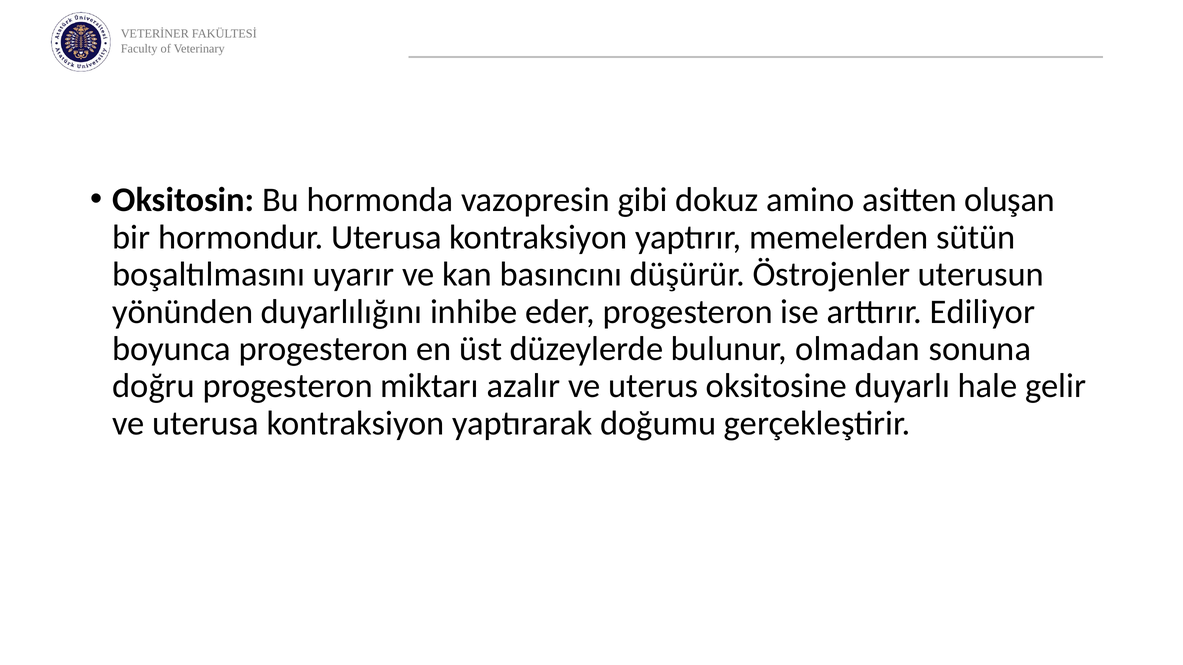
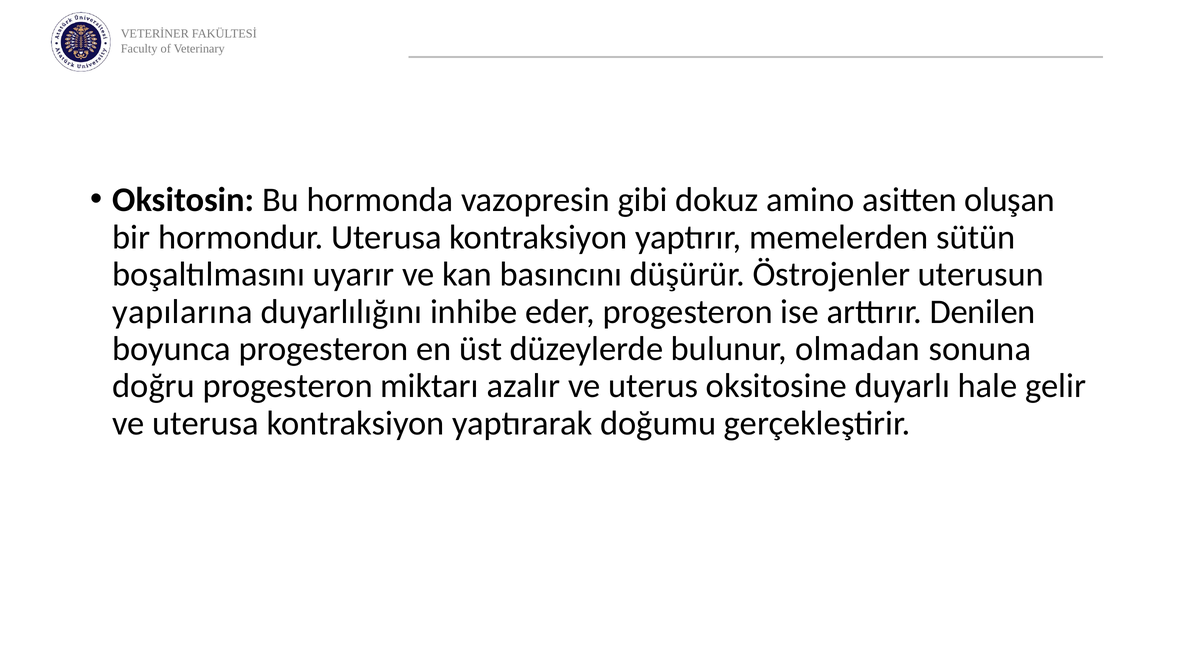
yönünden: yönünden -> yapılarına (183, 312)
Ediliyor: Ediliyor -> Denilen (983, 312)
